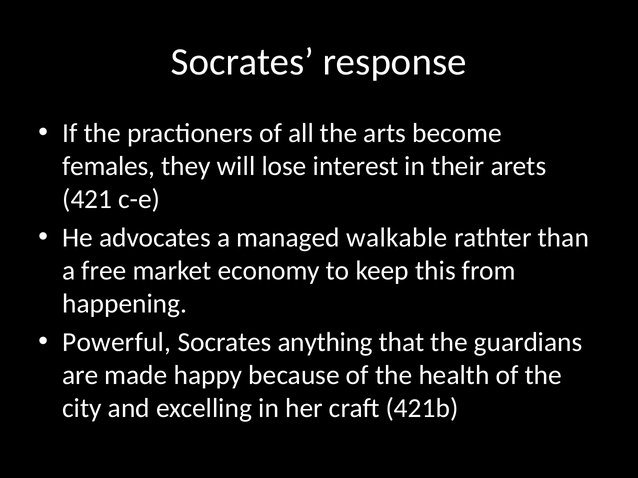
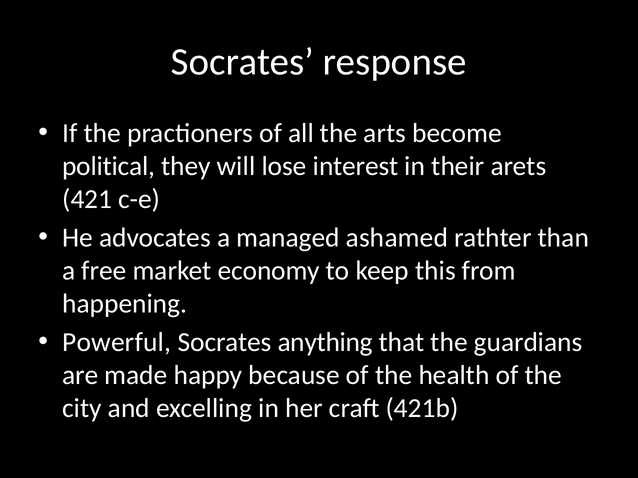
females: females -> political (109, 166)
walkable: walkable -> ashamed (397, 238)
